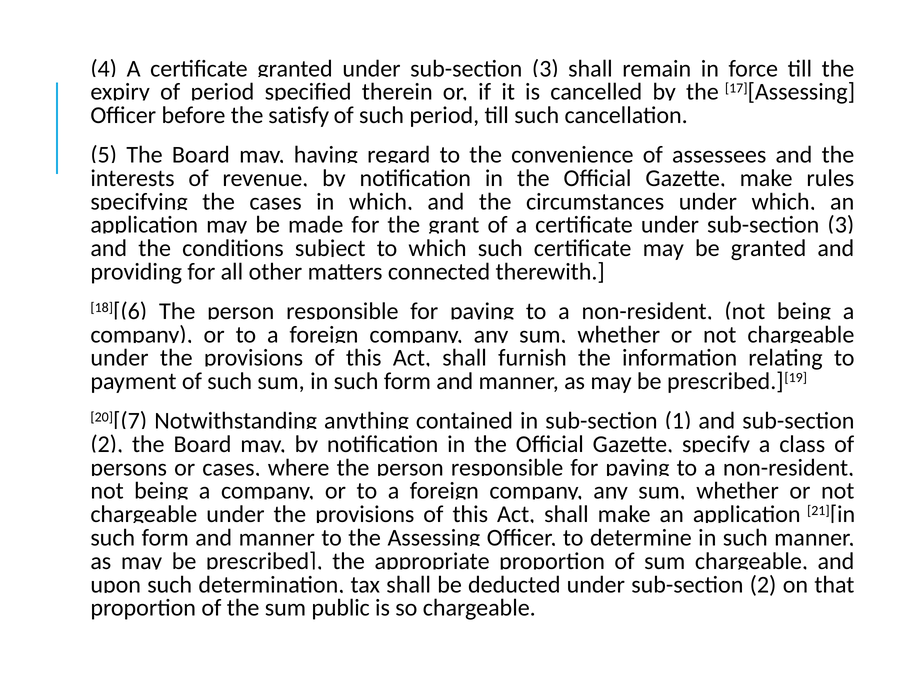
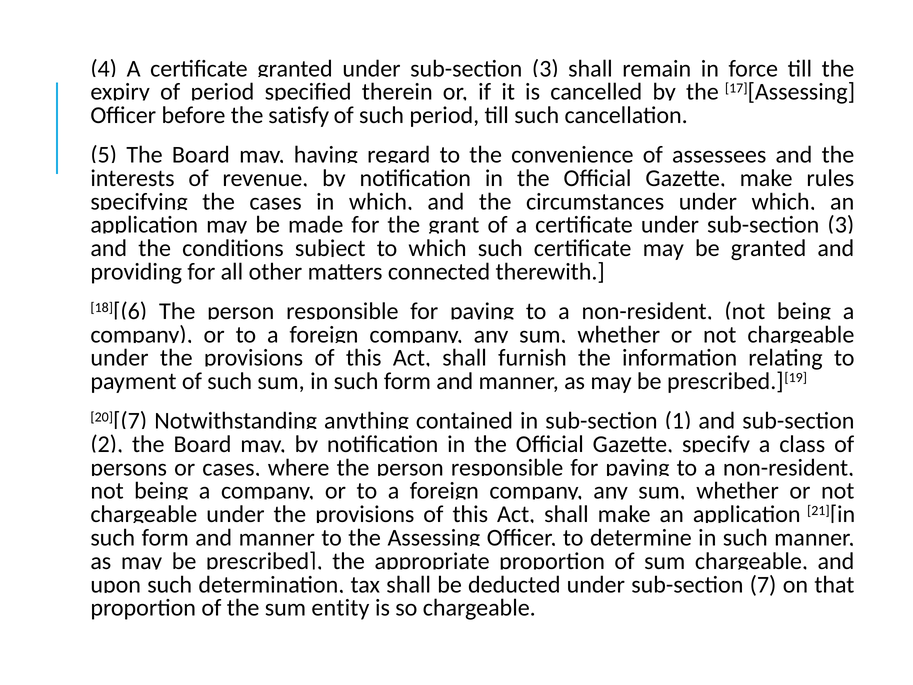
under sub-section 2: 2 -> 7 (763, 584)
public: public -> entity (340, 608)
